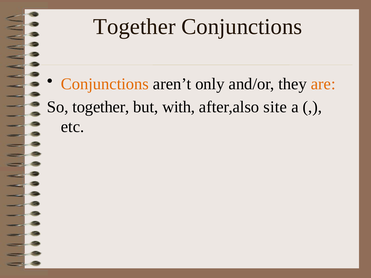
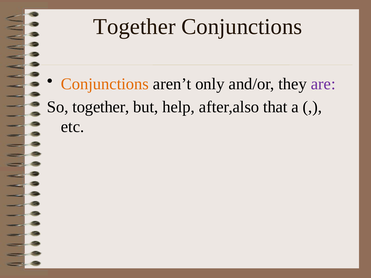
are colour: orange -> purple (323, 84)
with: with -> help (179, 107)
site: site -> that (275, 107)
